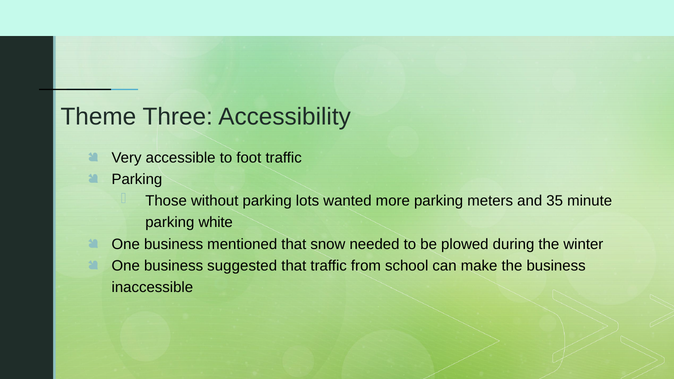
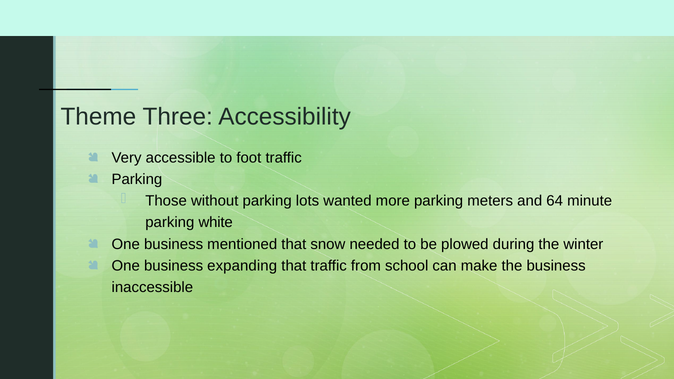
35: 35 -> 64 (555, 201)
suggested: suggested -> expanding (242, 266)
